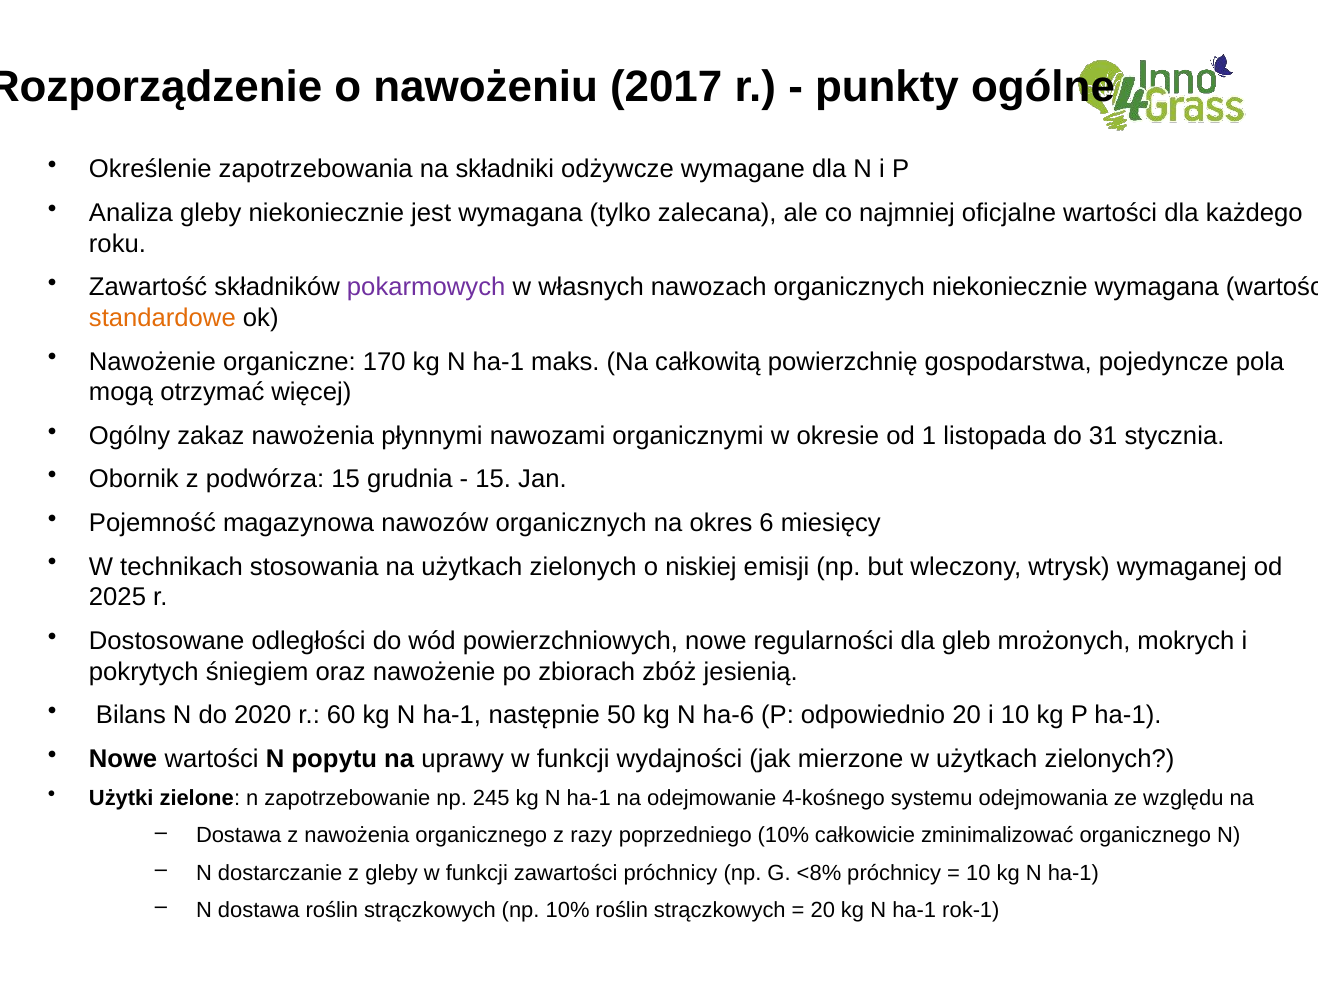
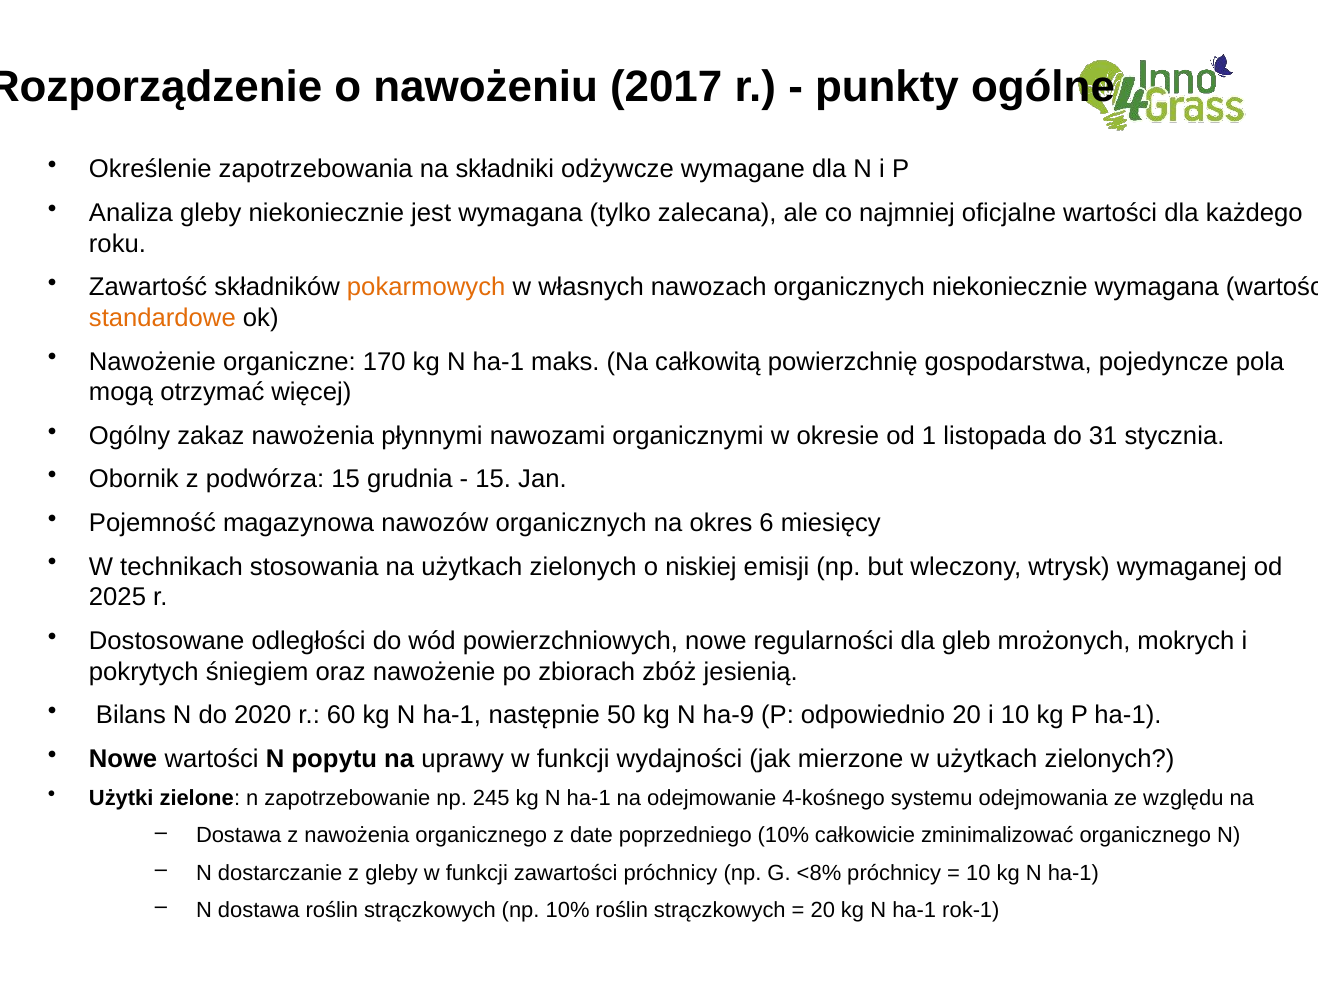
pokarmowych colour: purple -> orange (426, 287)
ha-6: ha-6 -> ha-9 (728, 716)
razy: razy -> date (591, 836)
